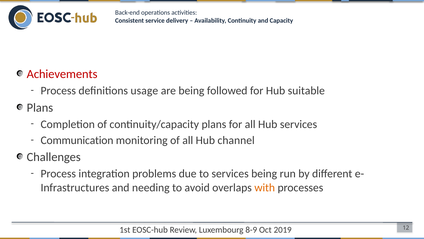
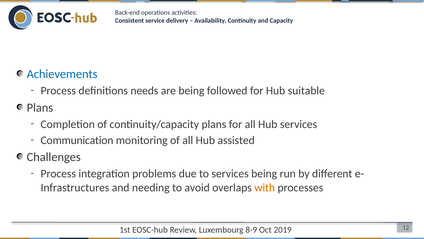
Achievements colour: red -> blue (62, 74)
usage: usage -> needs (144, 91)
channel: channel -> assisted (236, 140)
